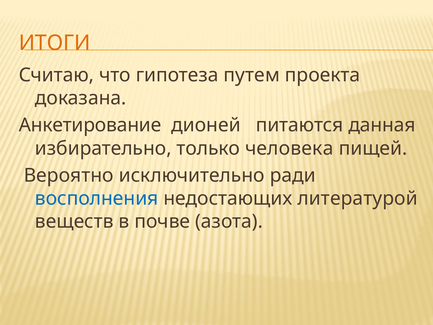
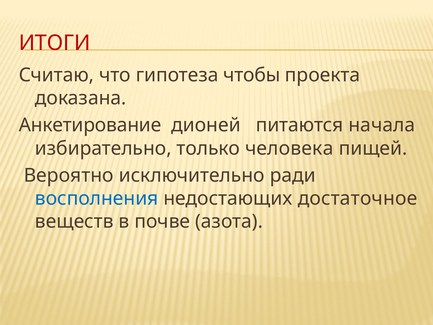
ИТОГИ colour: orange -> red (55, 43)
путем: путем -> чтобы (252, 75)
данная: данная -> начала (382, 125)
литературой: литературой -> достаточное (358, 198)
